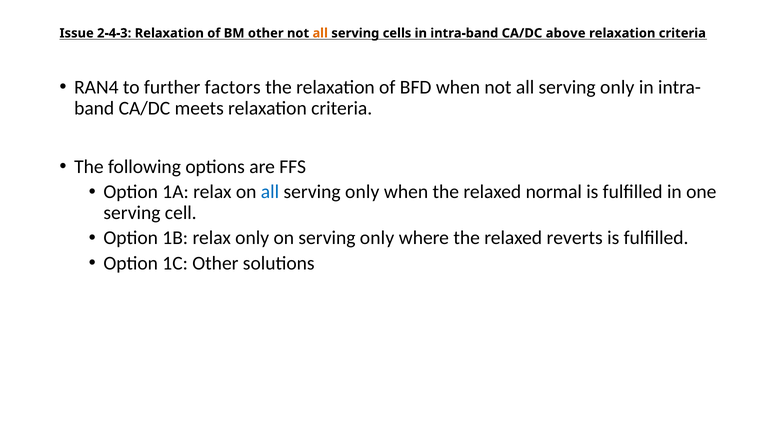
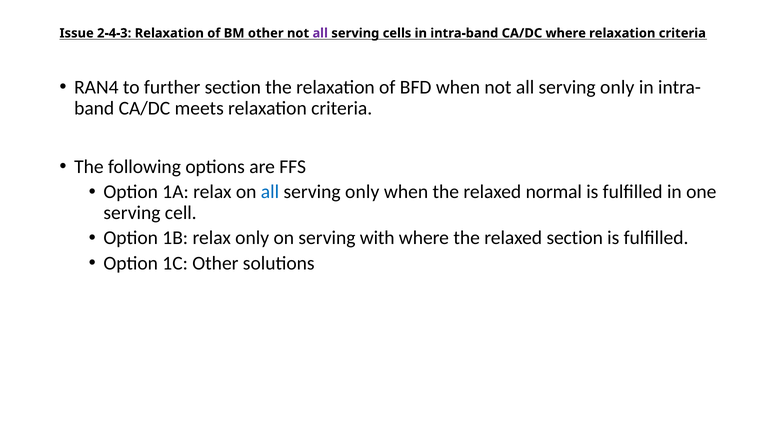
all colour: orange -> purple (320, 33)
CA/DC above: above -> where (566, 33)
further factors: factors -> section (233, 87)
on serving only: only -> with (377, 238)
relaxed reverts: reverts -> section (575, 238)
